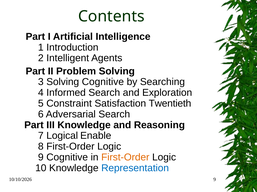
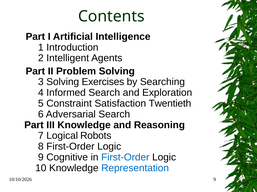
Solving Cognitive: Cognitive -> Exercises (103, 82)
Enable: Enable -> Robots (96, 136)
First-Order colour: orange -> blue (125, 158)
